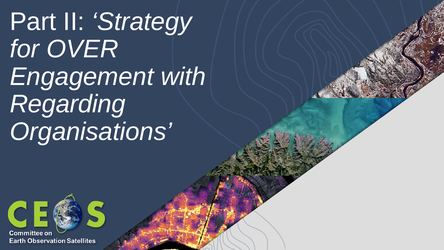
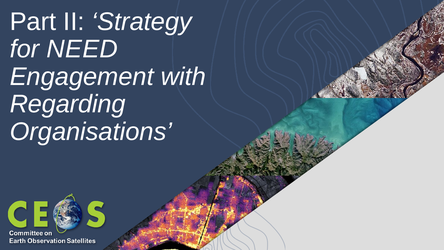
OVER: OVER -> NEED (82, 49)
